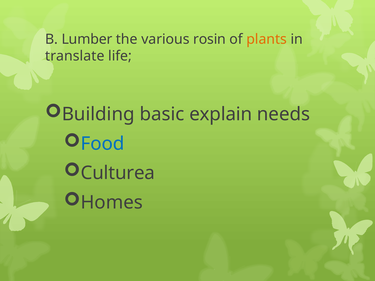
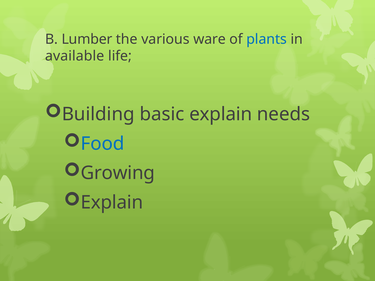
rosin: rosin -> ware (210, 39)
plants colour: orange -> blue (267, 39)
translate: translate -> available (75, 56)
Culturea: Culturea -> Growing (118, 173)
Homes: Homes -> Explain (112, 203)
